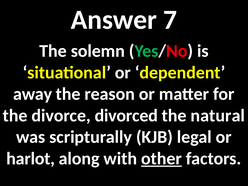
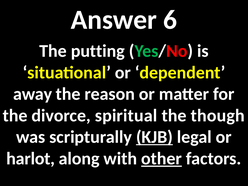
7: 7 -> 6 (170, 20)
solemn: solemn -> putting (98, 51)
divorced: divorced -> spiritual (126, 116)
natural: natural -> though (218, 116)
KJB underline: none -> present (154, 137)
